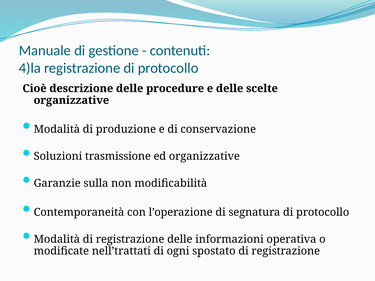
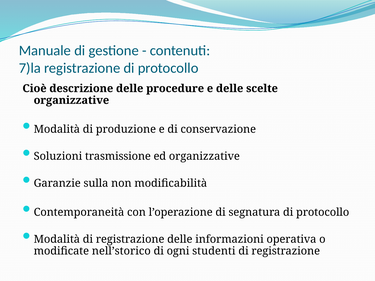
4)la: 4)la -> 7)la (30, 68)
nell’trattati: nell’trattati -> nell’storico (121, 251)
spostato: spostato -> studenti (214, 251)
